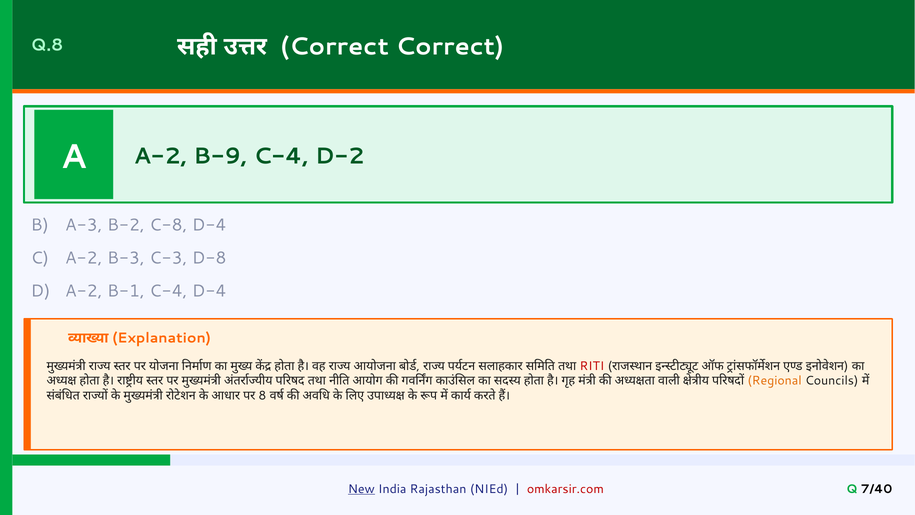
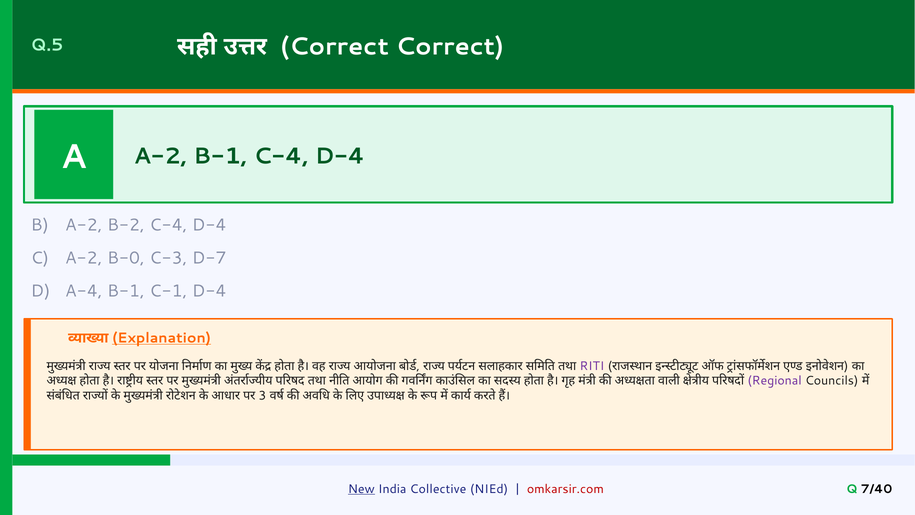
Q.8: Q.8 -> Q.5 (47, 45)
A-2 B-9: B-9 -> B-1 (220, 156)
D-2: D-2 -> D-4 (340, 156)
B A-3: A-3 -> A-2 (84, 225)
B-2 C-8: C-8 -> C-4 (168, 225)
B-3: B-3 -> B-0 (126, 258)
D-8: D-8 -> D-7 (209, 258)
D A-2: A-2 -> A-4 (84, 291)
B-1 C-4: C-4 -> C-1 (168, 291)
Explanation underline: none -> present (162, 338)
RITI colour: red -> purple (592, 366)
Regional colour: orange -> purple (775, 381)
8: 8 -> 3 (262, 395)
Rajasthan: Rajasthan -> Collective (438, 489)
